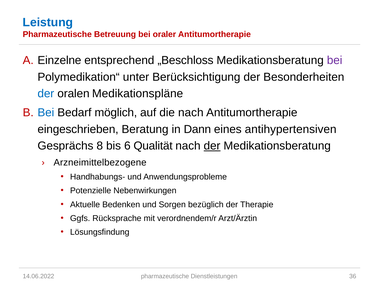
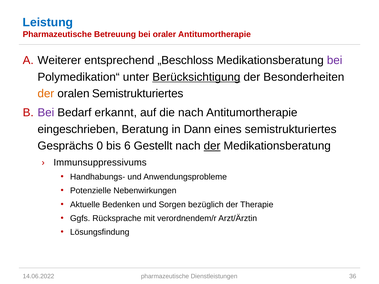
Einzelne: Einzelne -> Weiterer (59, 60)
Berücksichtigung underline: none -> present (196, 77)
der colour: blue -> orange (46, 94)
oralen Medikationspläne: Medikationspläne -> Semistrukturiertes (138, 94)
Bei colour: blue -> purple (46, 113)
möglich: möglich -> erkannt (116, 113)
eines antihypertensiven: antihypertensiven -> semistrukturiertes (291, 129)
8: 8 -> 0 (100, 146)
Qualität: Qualität -> Gestellt (153, 146)
Arzneimittelbezogene: Arzneimittelbezogene -> Immunsuppressivums (100, 163)
